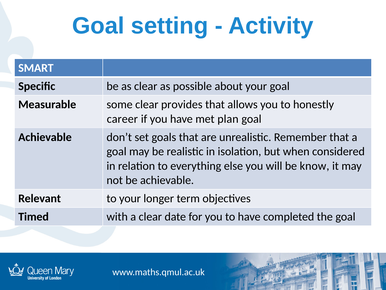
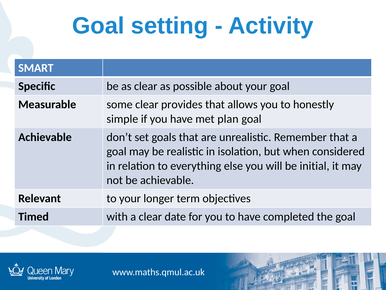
career: career -> simple (122, 119)
know: know -> initial (315, 166)
